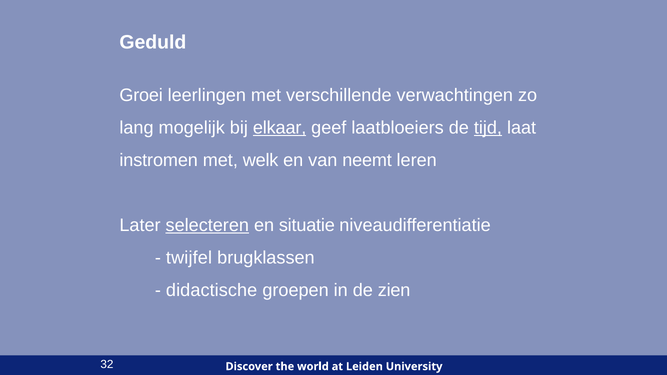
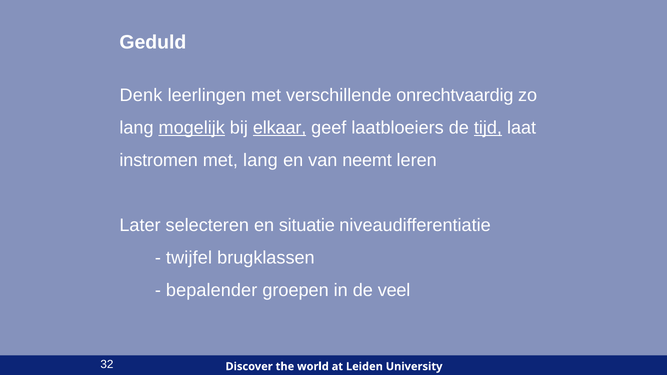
Groei: Groei -> Denk (141, 95)
verwachtingen: verwachtingen -> onrechtvaardig (455, 95)
mogelijk underline: none -> present (192, 128)
met welk: welk -> lang (260, 160)
selecteren underline: present -> none (207, 225)
didactische: didactische -> bepalender (212, 290)
zien: zien -> veel (394, 290)
